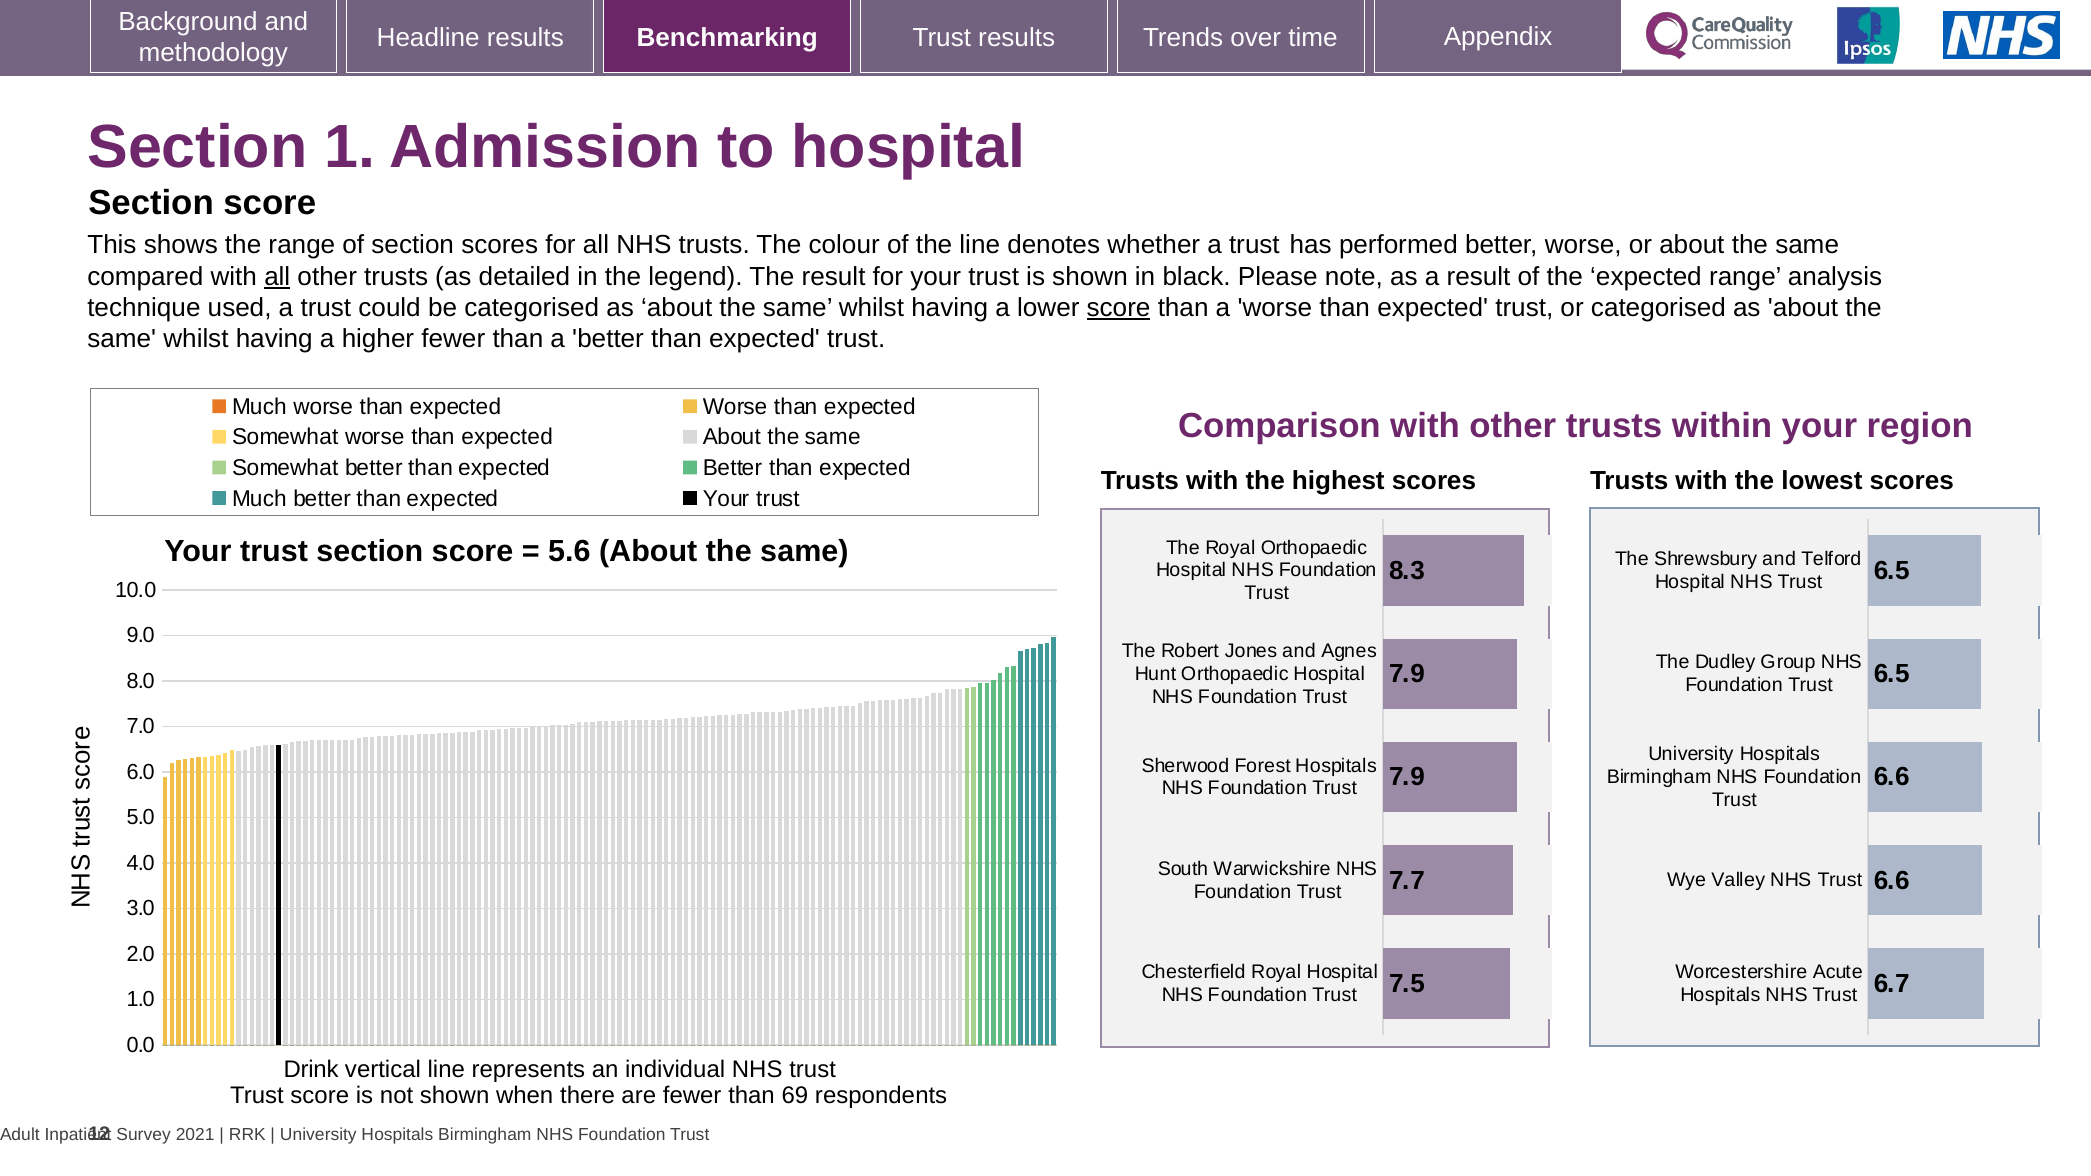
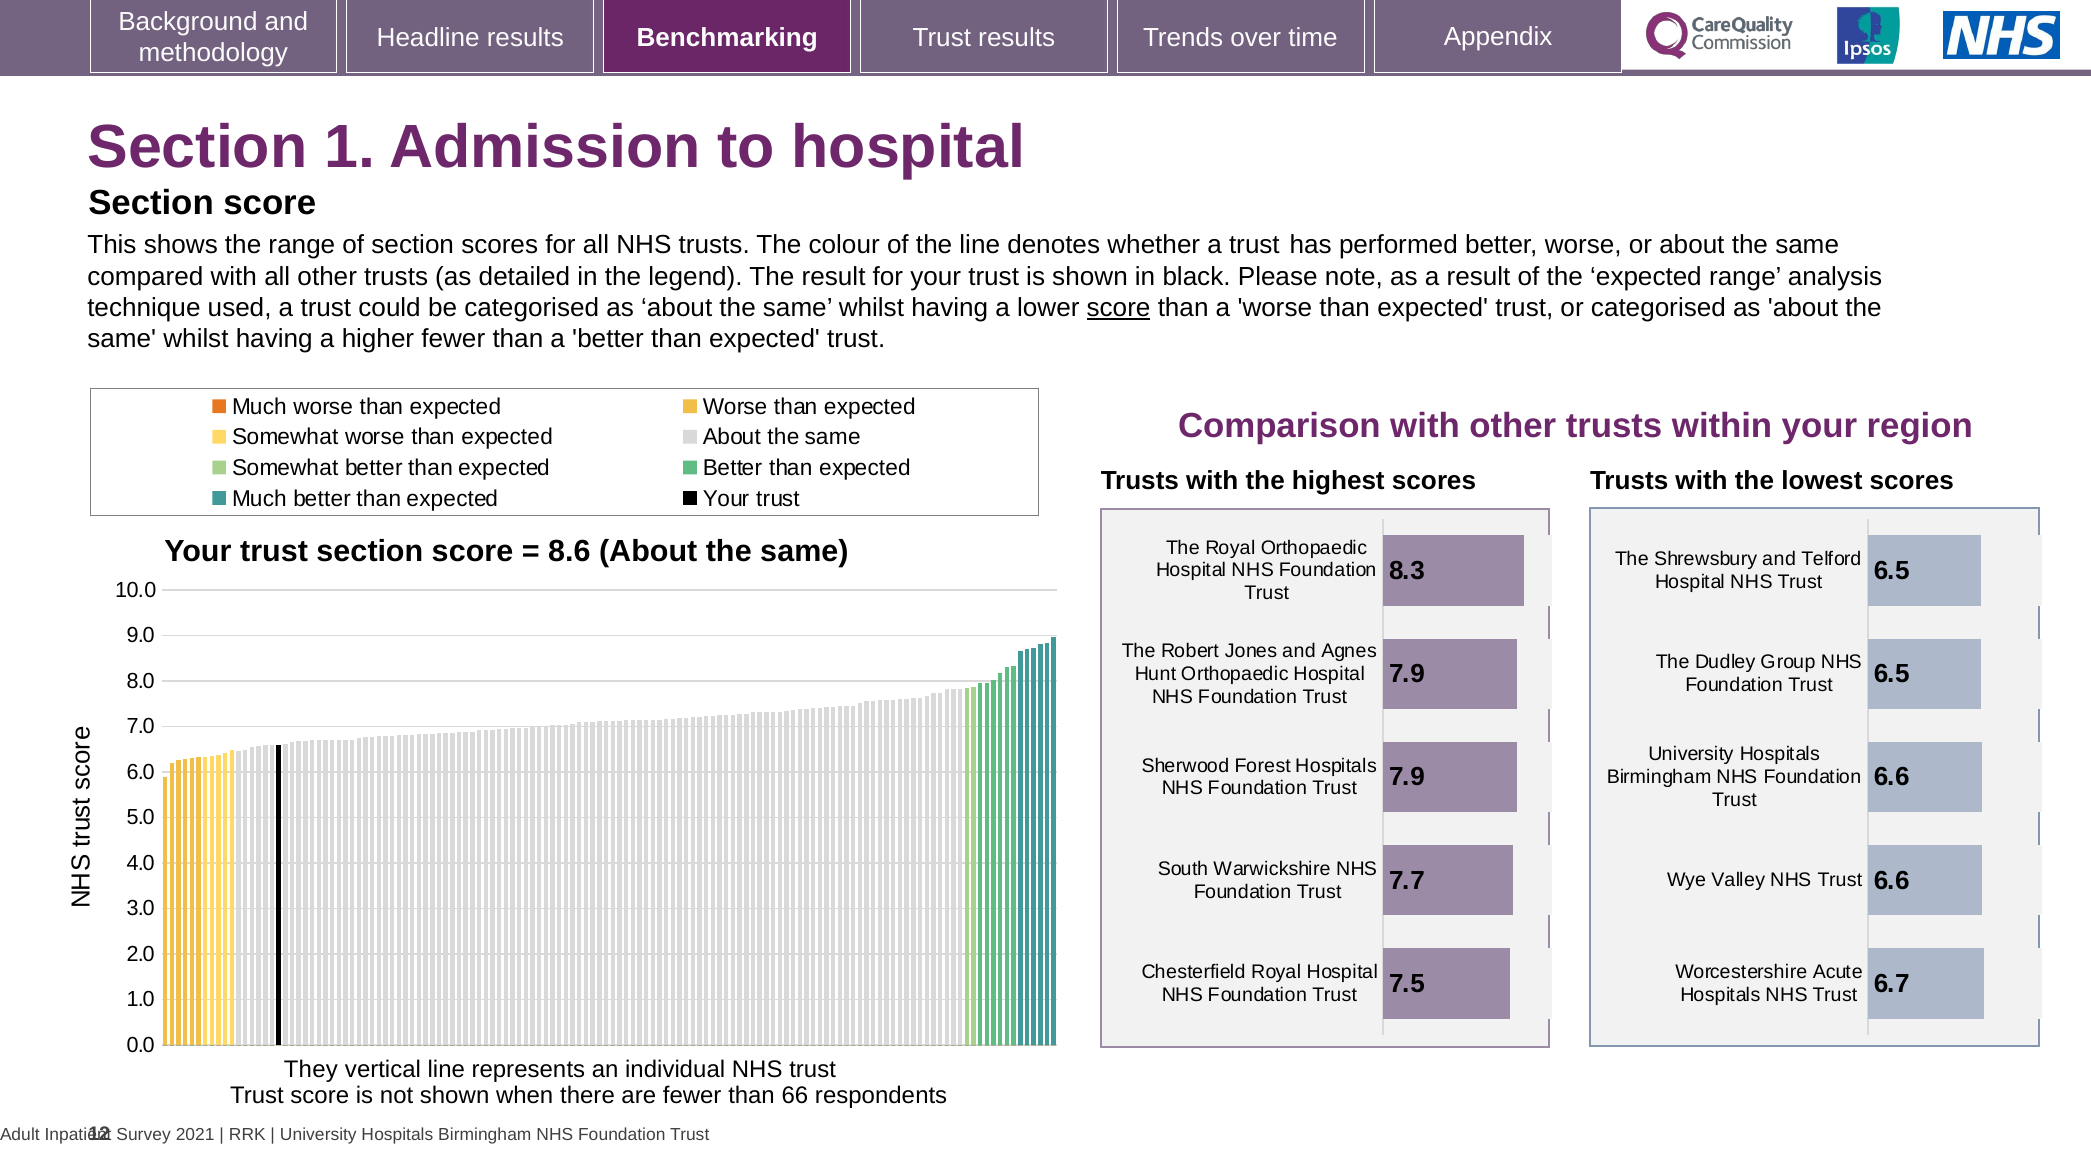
all underline: present -> none (277, 277)
5.6: 5.6 -> 8.6 (569, 551)
Drink: Drink -> They (311, 1070)
69: 69 -> 66 (795, 1096)
